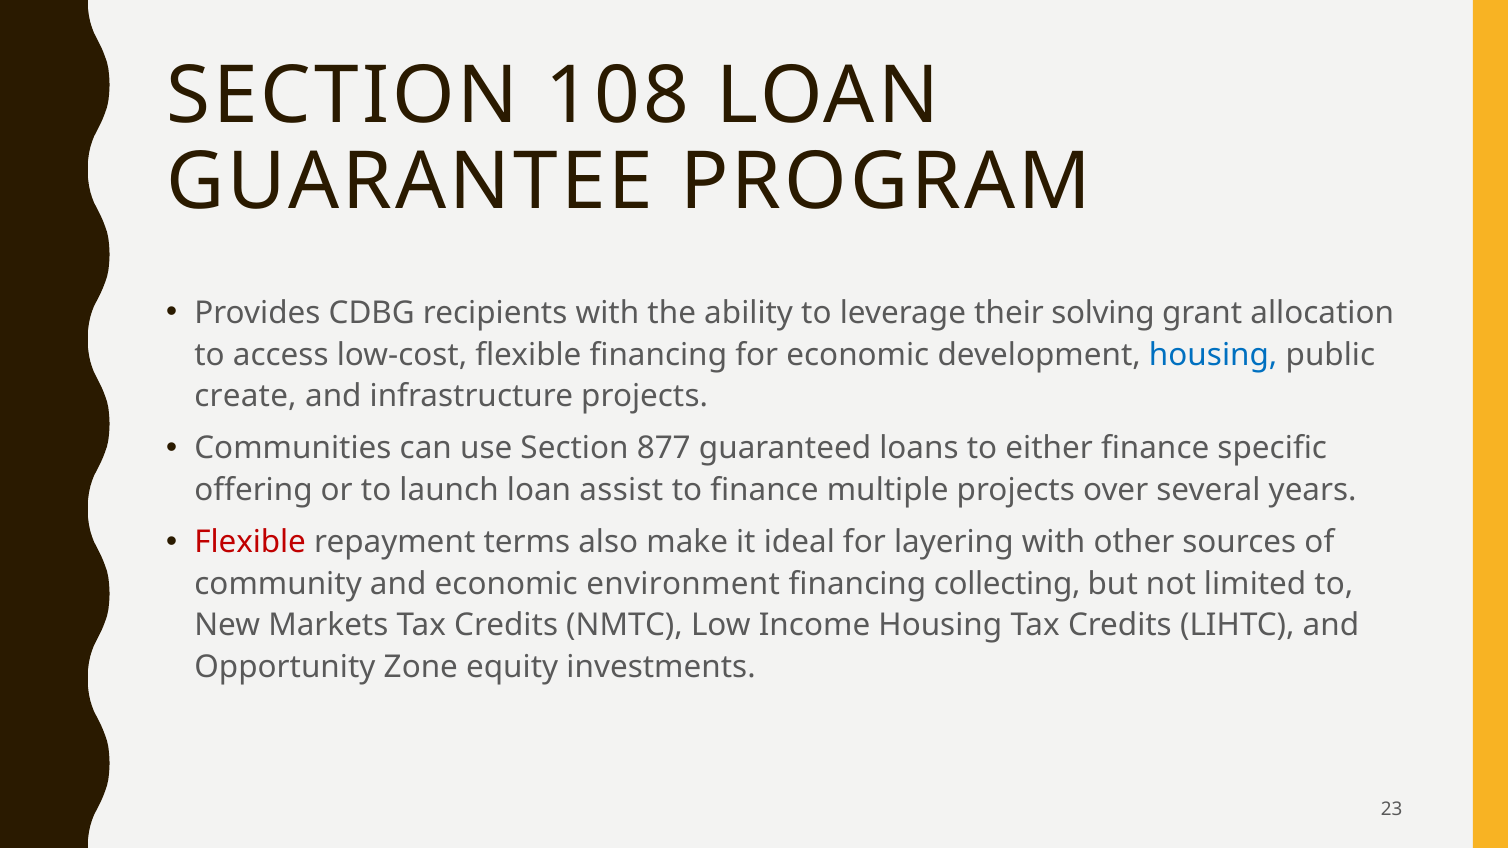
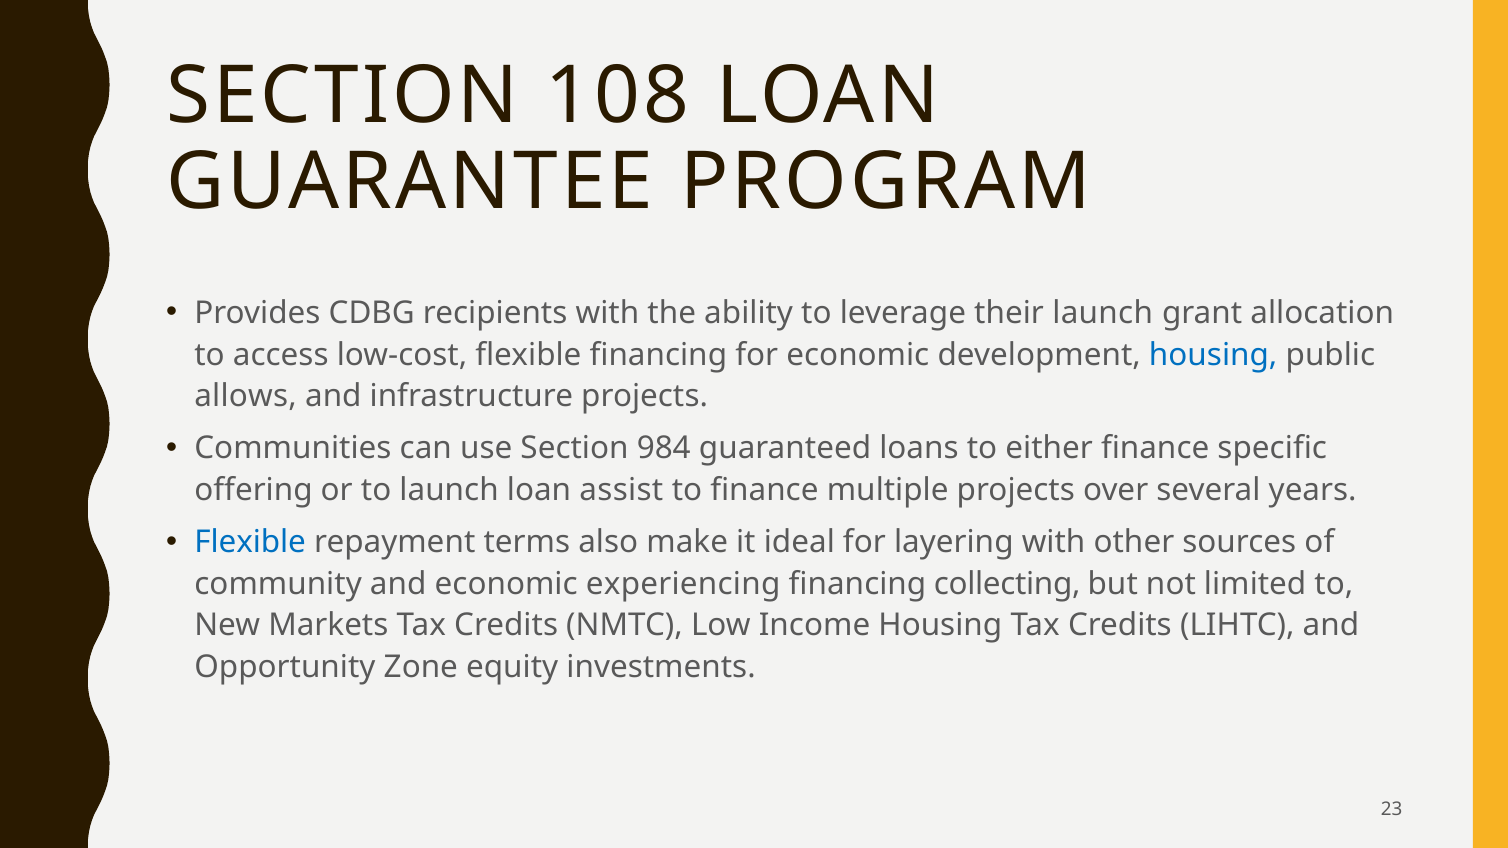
their solving: solving -> launch (1103, 313)
create: create -> allows (246, 396)
877: 877 -> 984 (664, 449)
Flexible colour: red -> blue (250, 543)
environment: environment -> experiencing (683, 584)
